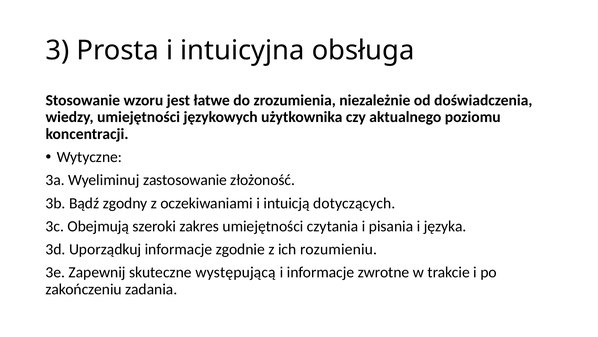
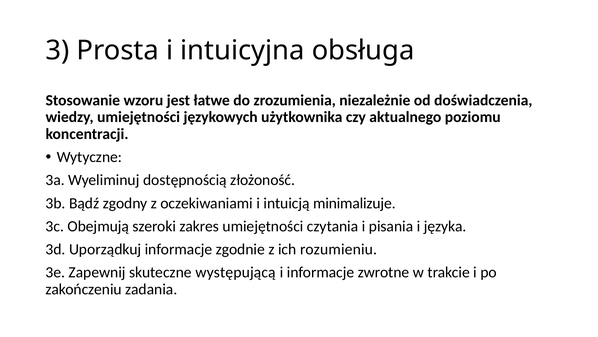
zastosowanie: zastosowanie -> dostępnością (185, 180)
dotyczących: dotyczących -> minimalizuje (354, 203)
